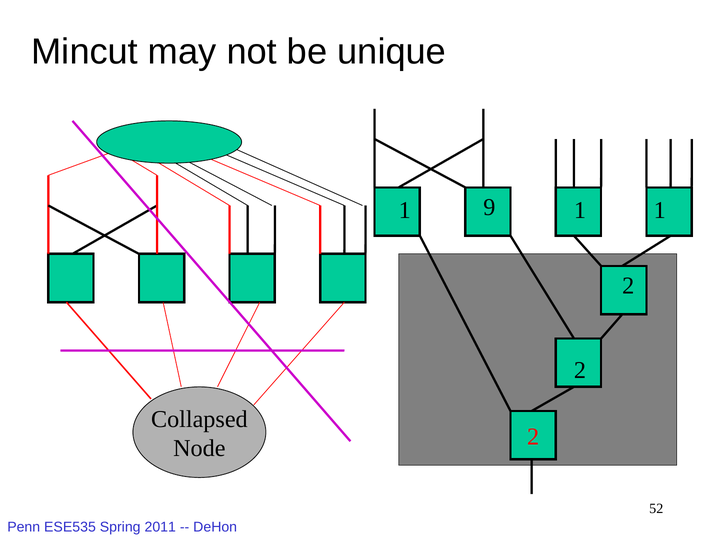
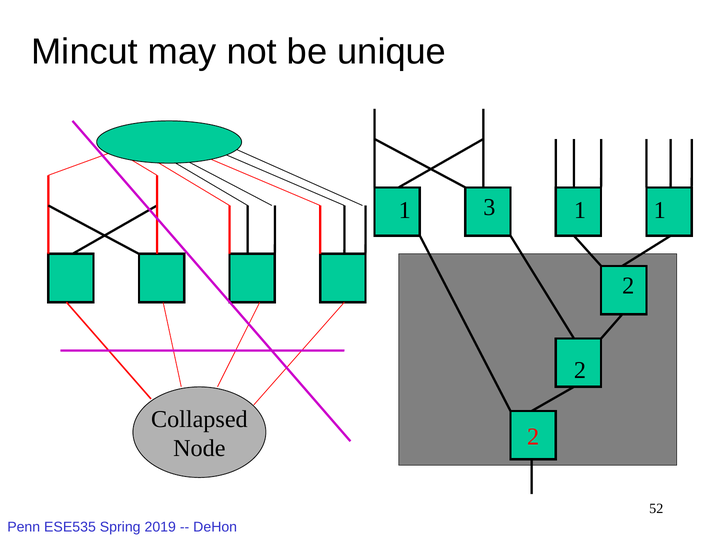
9: 9 -> 3 (489, 207)
2011: 2011 -> 2019 (160, 527)
